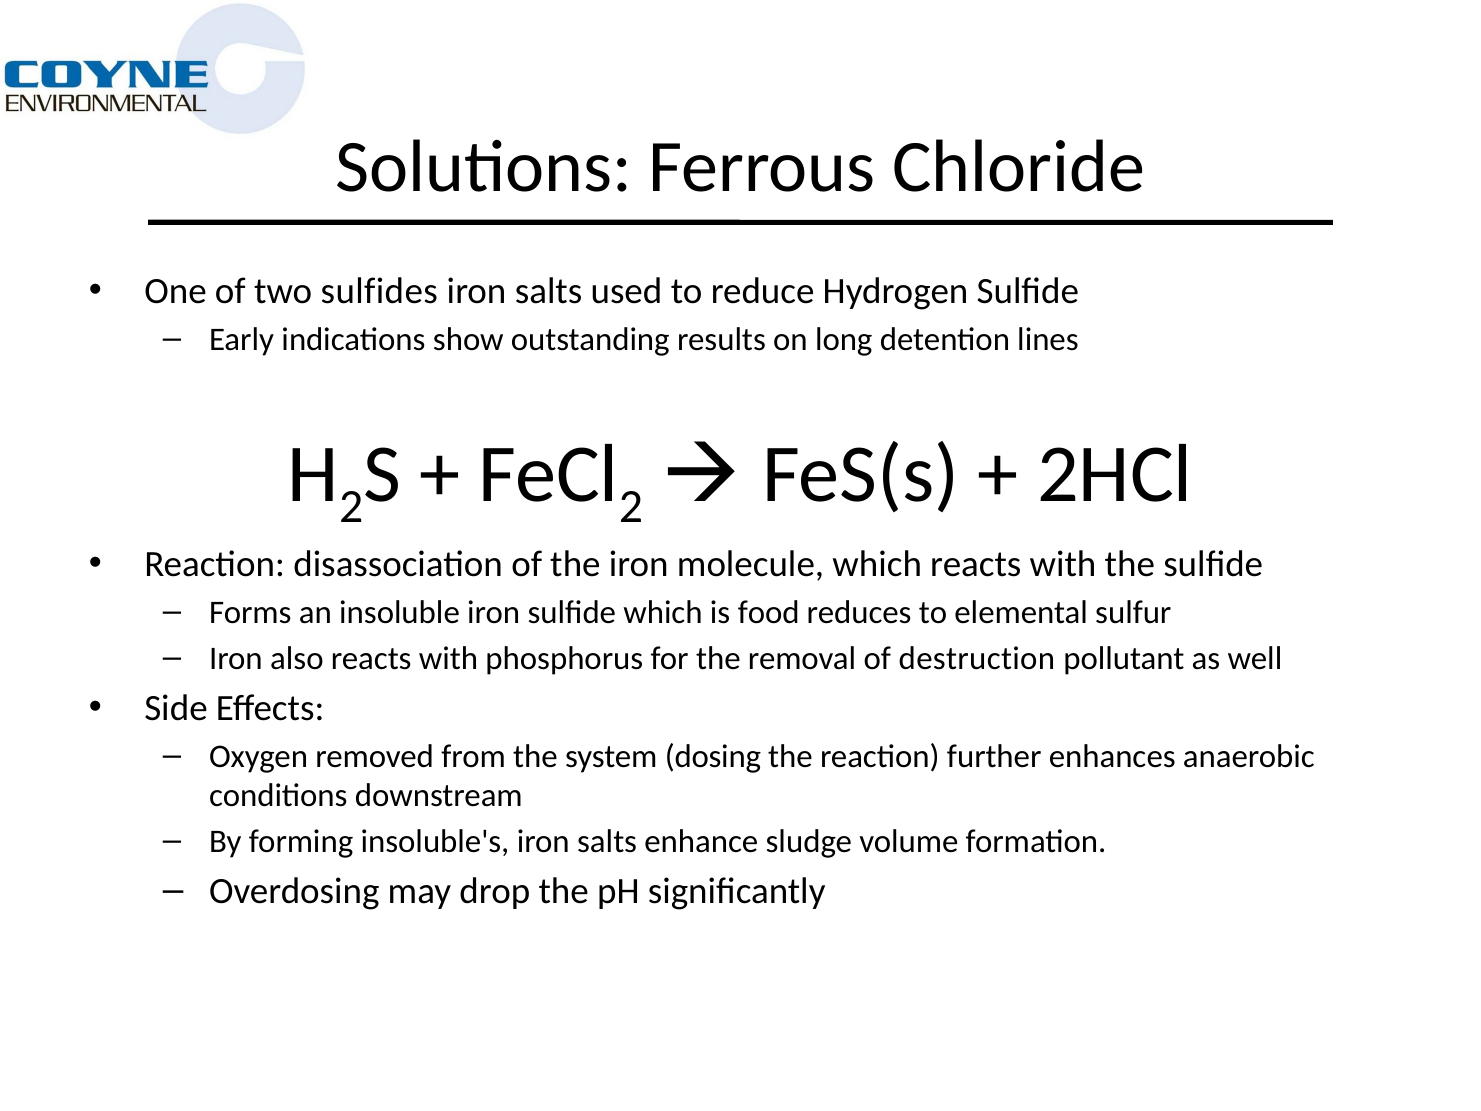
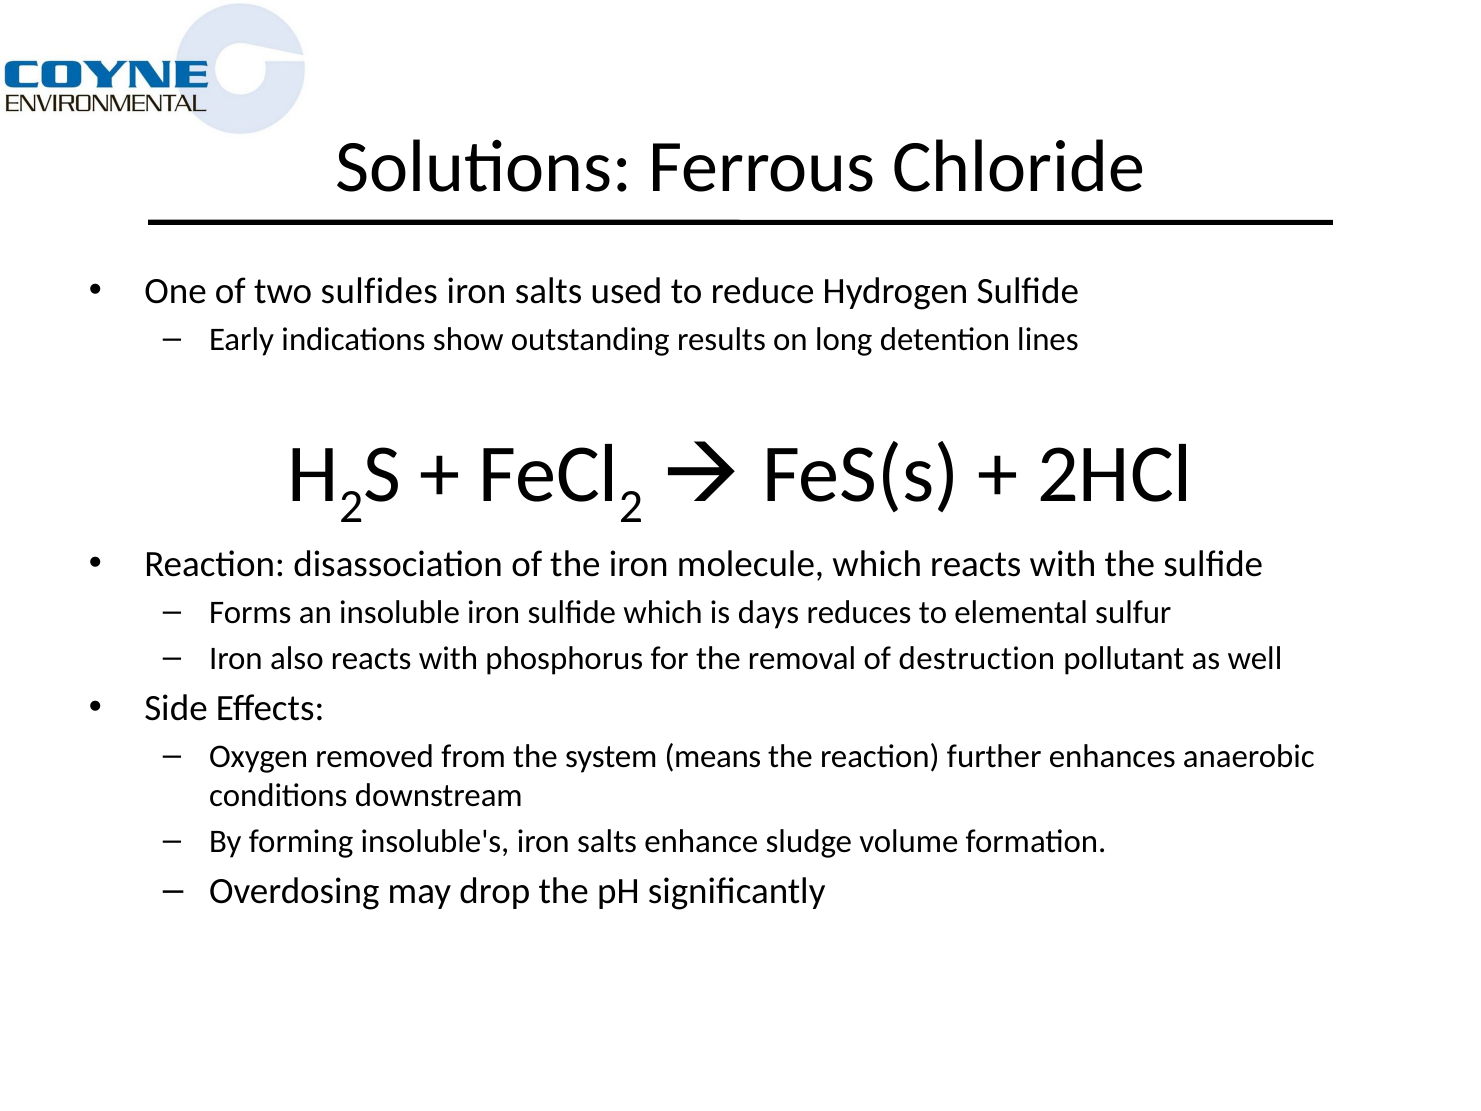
food: food -> days (769, 612)
dosing: dosing -> means (713, 756)
